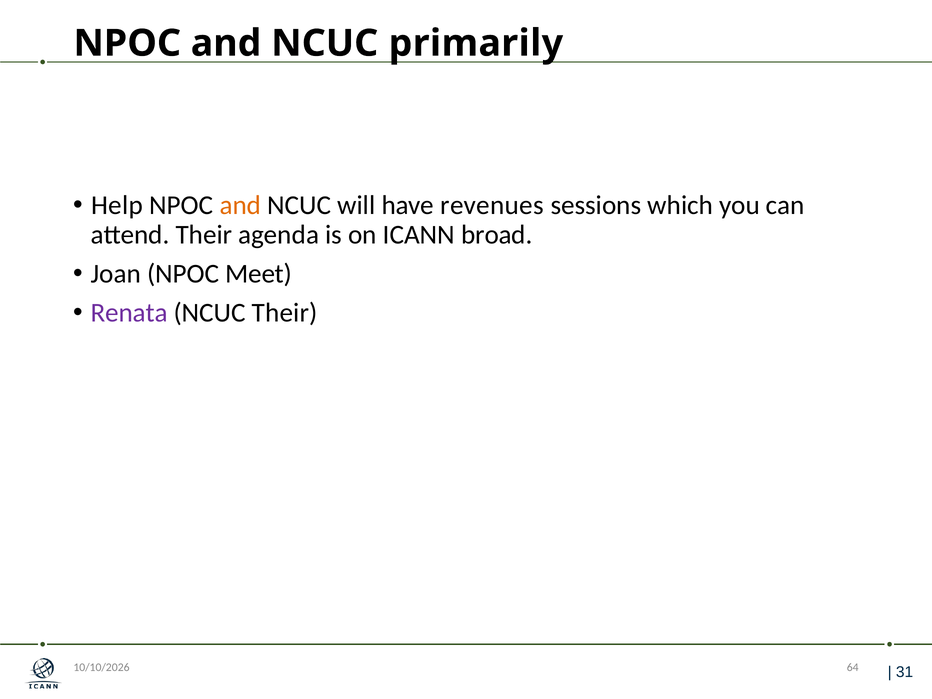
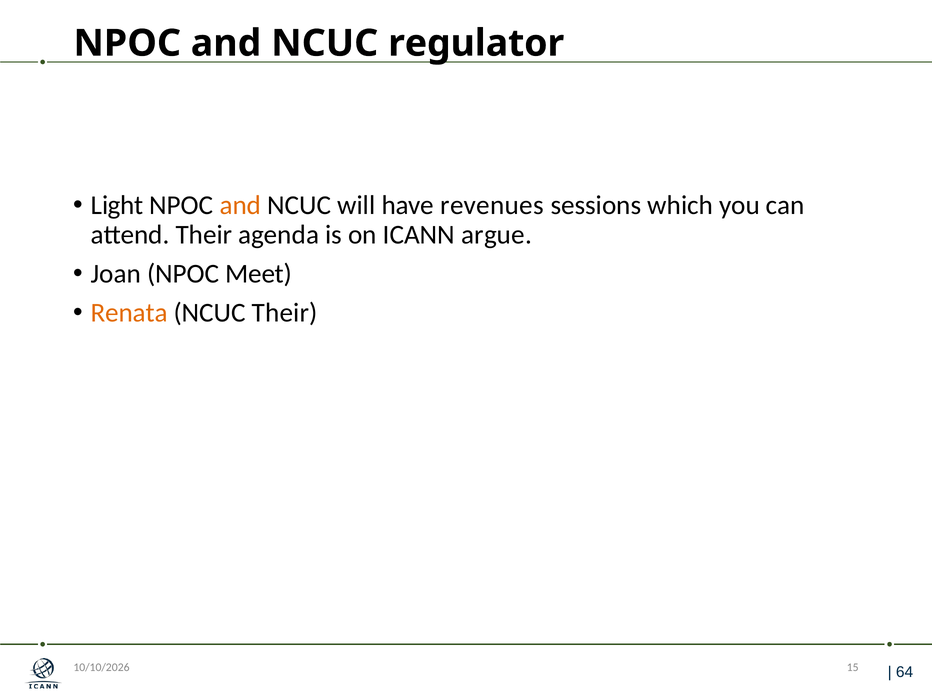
primarily: primarily -> regulator (476, 43)
Help: Help -> Light (117, 205)
broad: broad -> argue (497, 235)
Renata colour: purple -> orange (129, 313)
64: 64 -> 15 (853, 667)
31: 31 -> 64 (905, 672)
